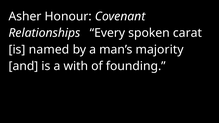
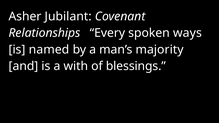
Honour: Honour -> Jubilant (68, 16)
carat: carat -> ways (187, 33)
founding: founding -> blessings (136, 66)
